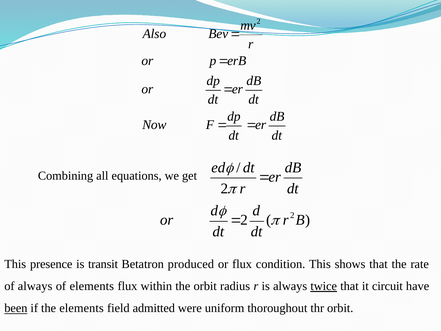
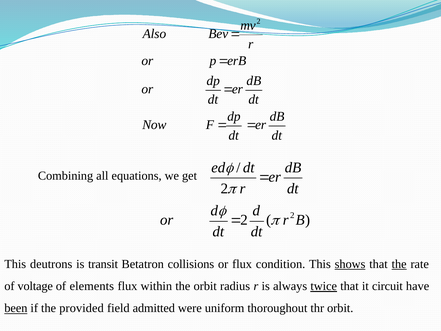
presence: presence -> deutrons (51, 264)
produced: produced -> collisions (191, 264)
shows underline: none -> present (350, 264)
the underline: none -> present (399, 264)
of always: always -> voltage (35, 286)
the elements: elements -> provided (82, 308)
